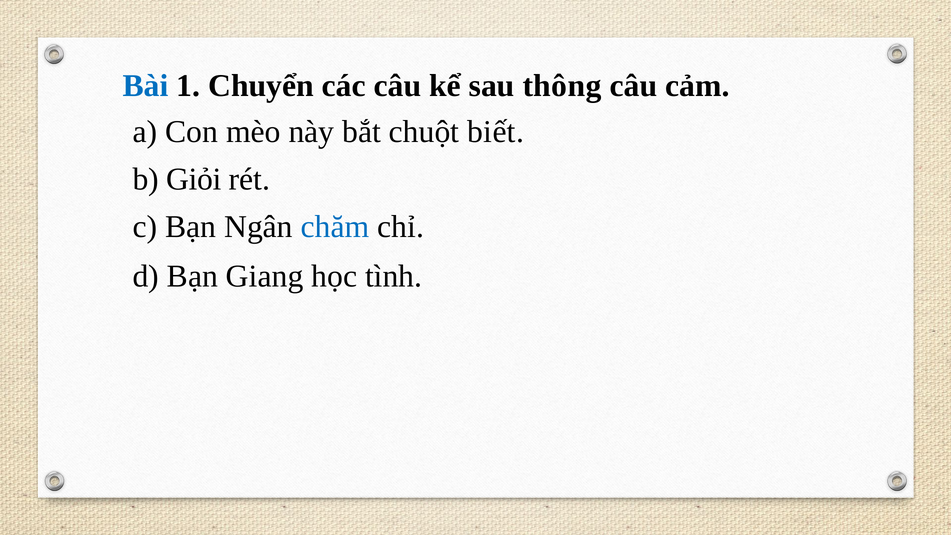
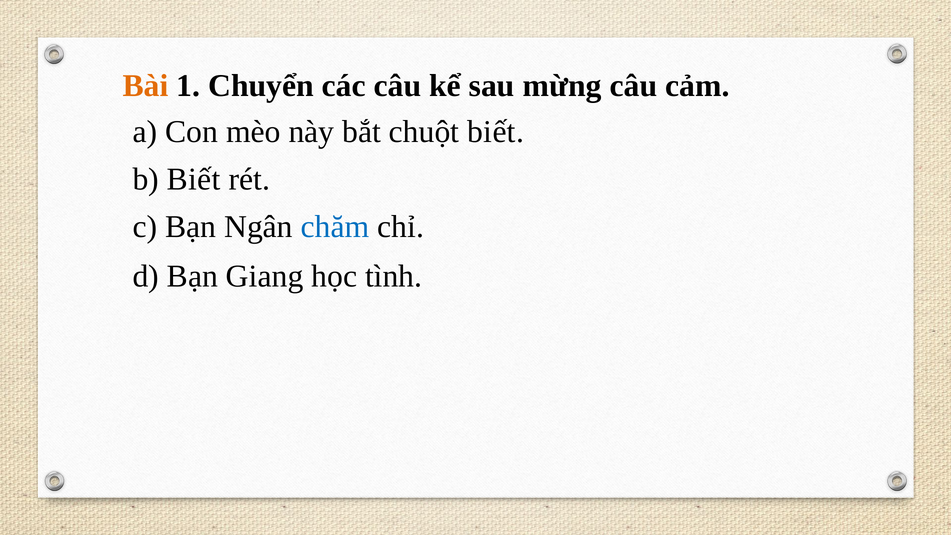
Bài colour: blue -> orange (146, 86)
thông: thông -> mừng (562, 86)
b Giỏi: Giỏi -> Biết (193, 179)
